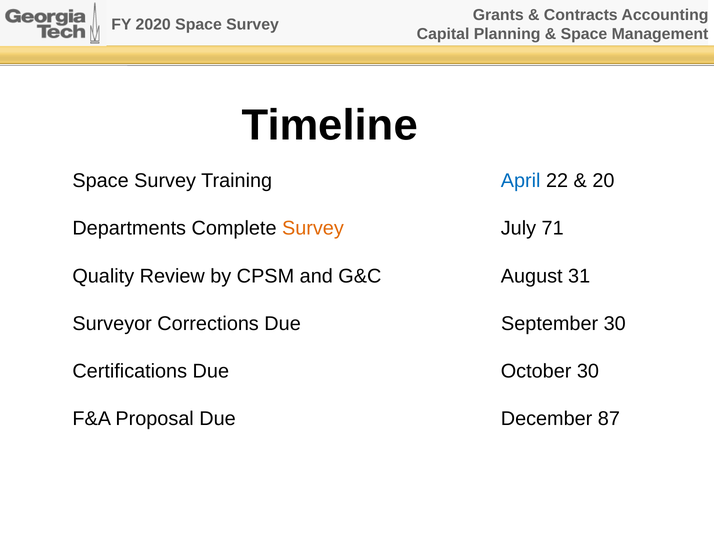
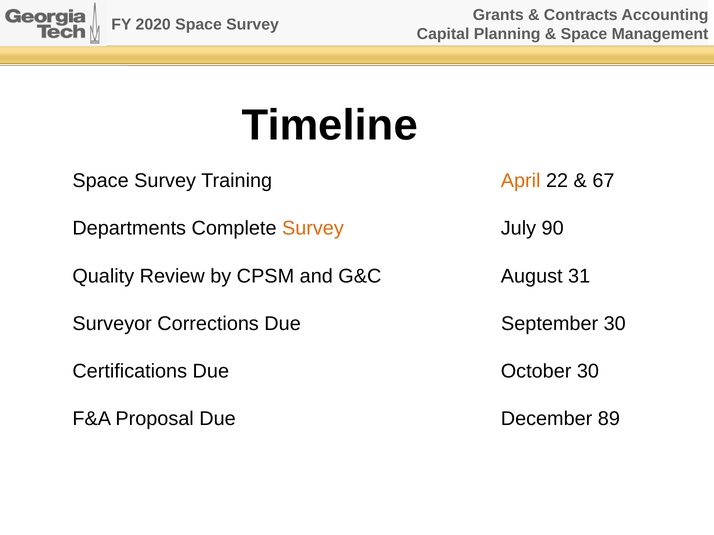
April colour: blue -> orange (521, 181)
20: 20 -> 67 (603, 181)
71: 71 -> 90 (553, 229)
87: 87 -> 89 (609, 419)
